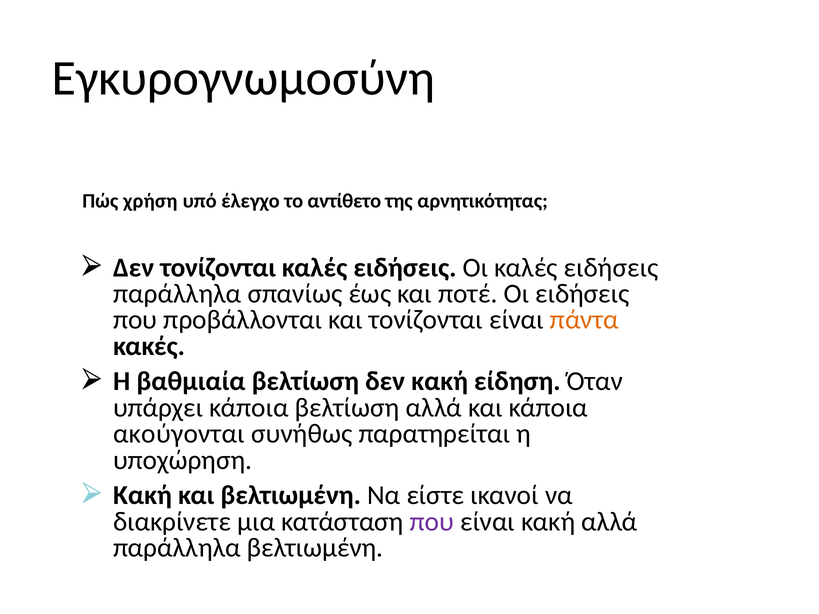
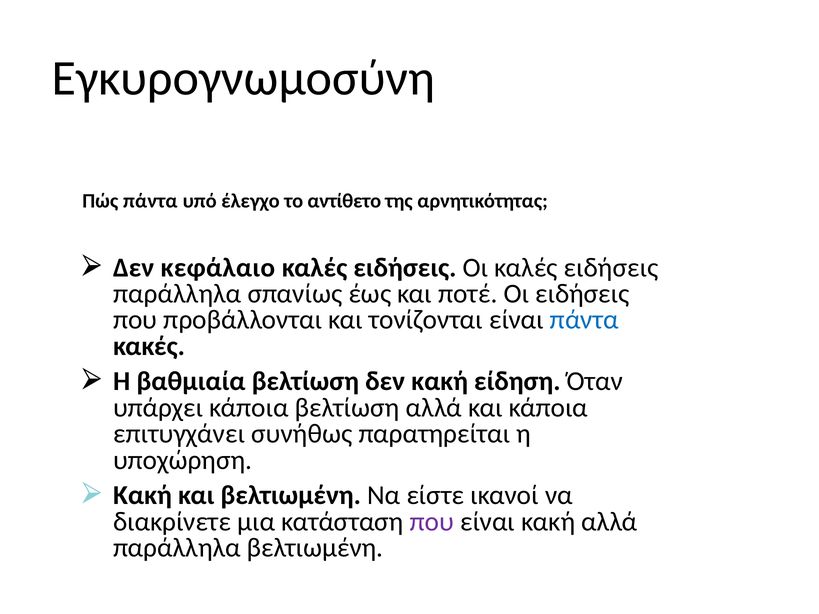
Πώς χρήση: χρήση -> πάντα (150, 201)
Δεν τονίζονται: τονίζονται -> κεφάλαιο (218, 268)
πάντα colour: orange -> blue (584, 320)
ακούγονται: ακούγονται -> επιτυγχάνει (179, 434)
